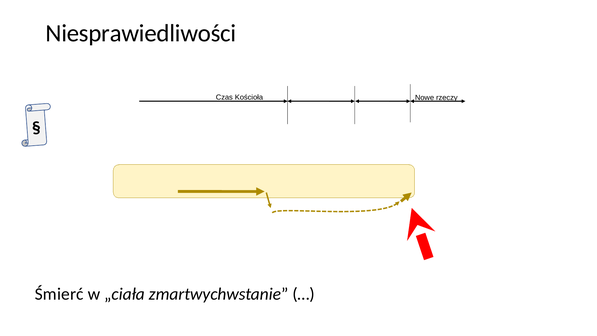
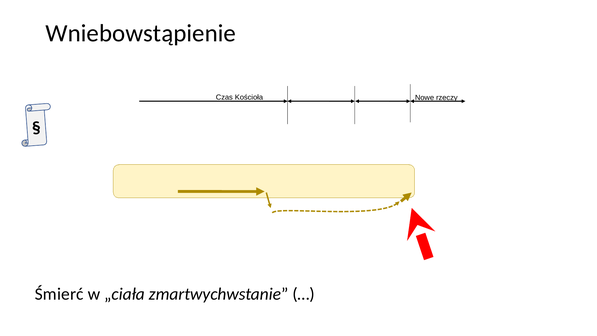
Niesprawiedliwości: Niesprawiedliwości -> Wniebowstąpienie (141, 33)
